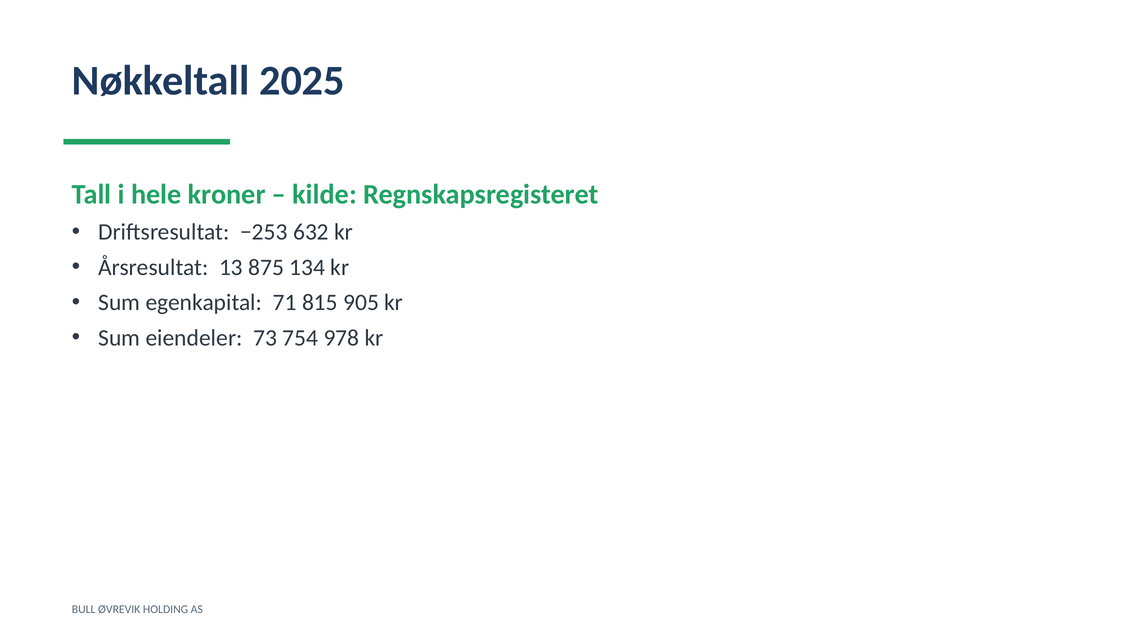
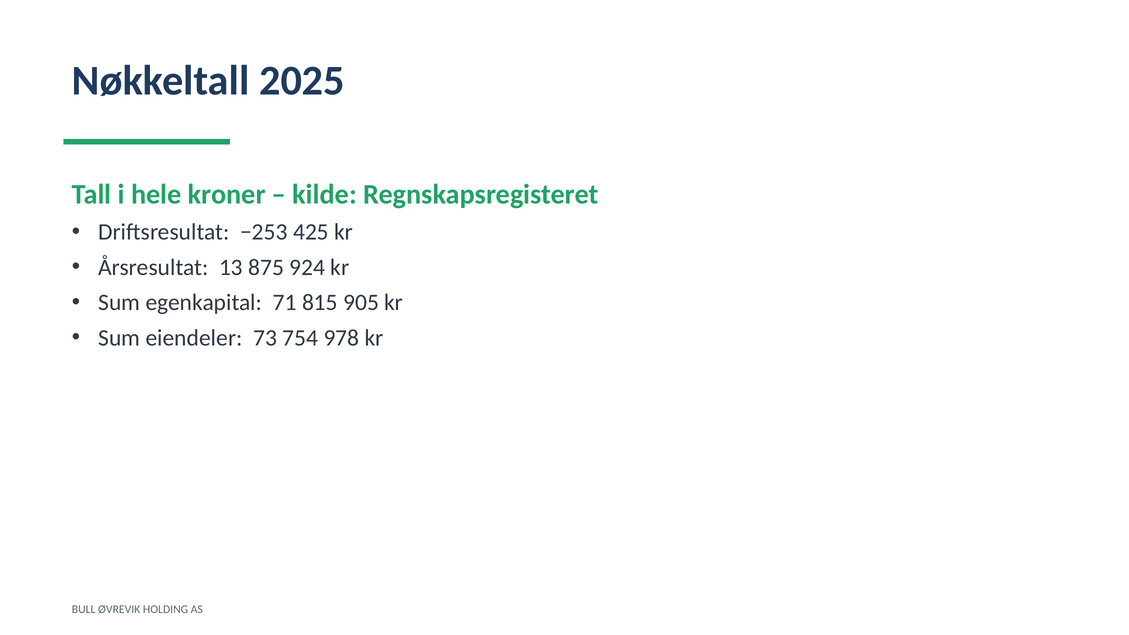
632: 632 -> 425 (311, 232)
134: 134 -> 924 (307, 267)
